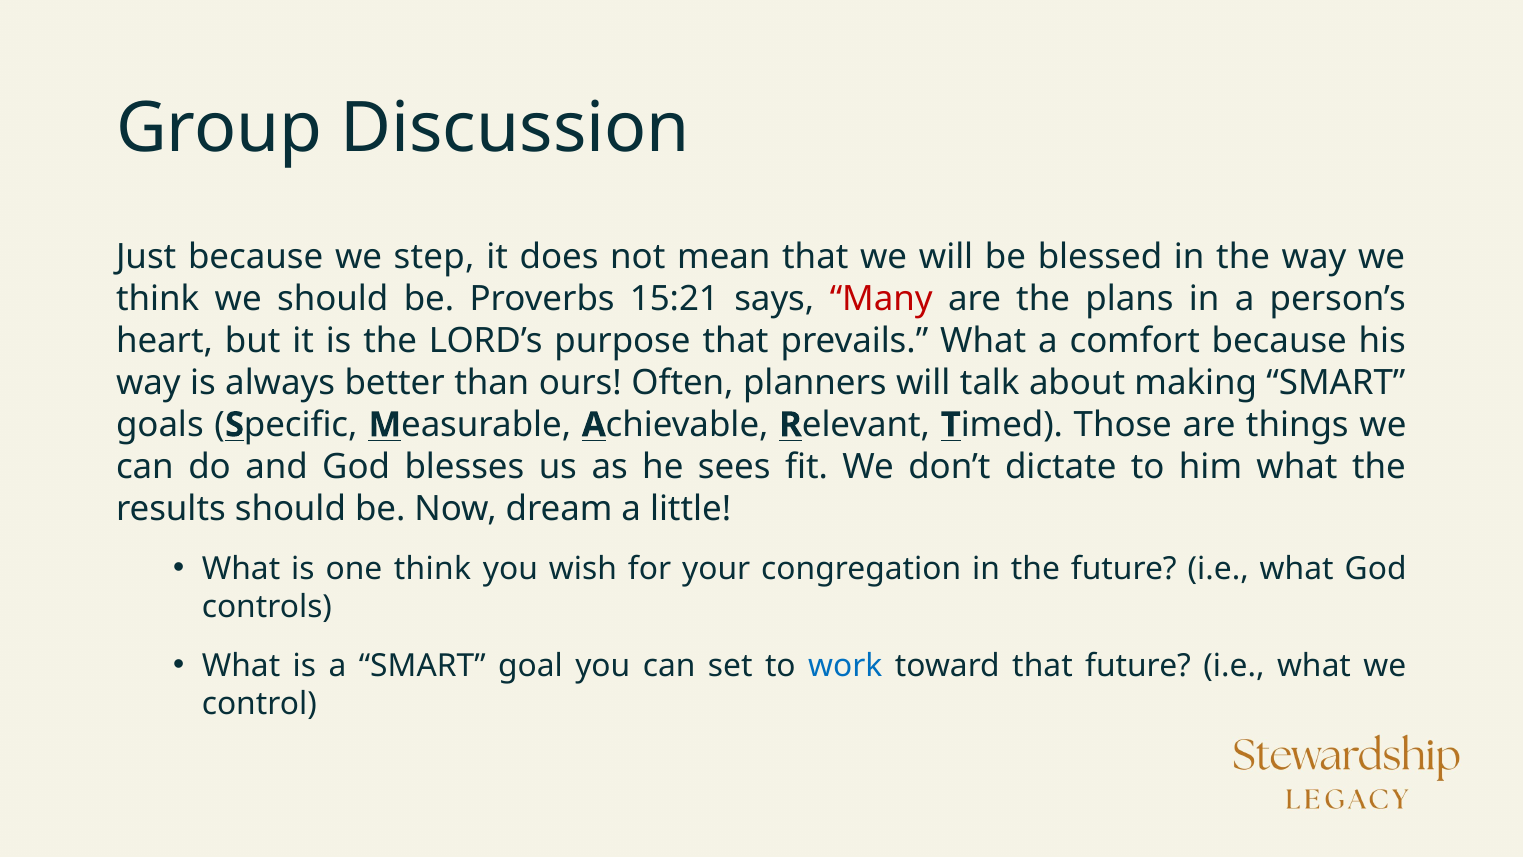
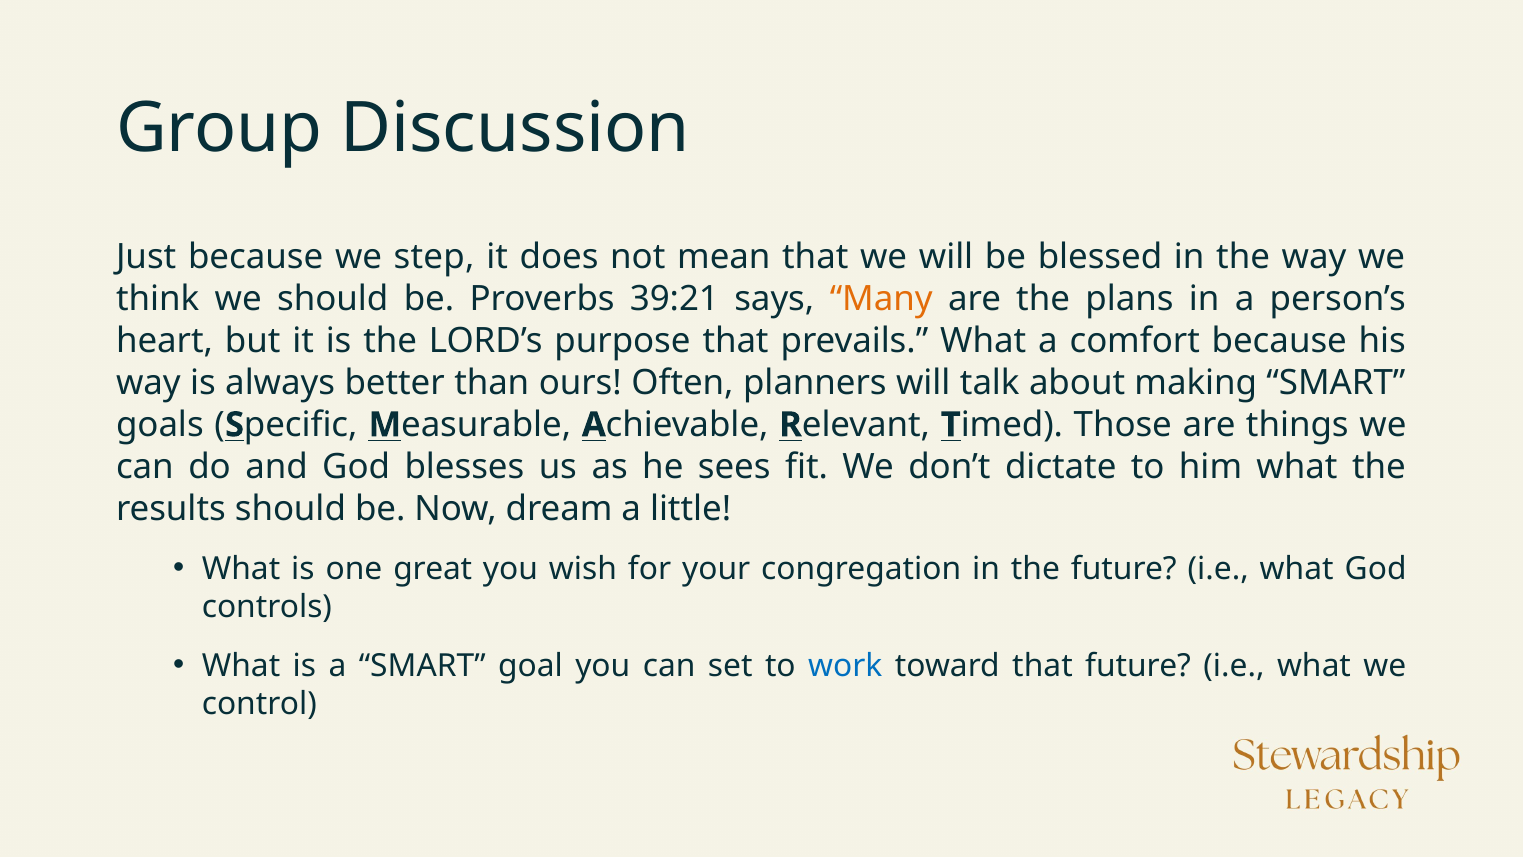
15:21: 15:21 -> 39:21 (674, 299)
Many colour: red -> orange (881, 299)
one think: think -> great (433, 569)
